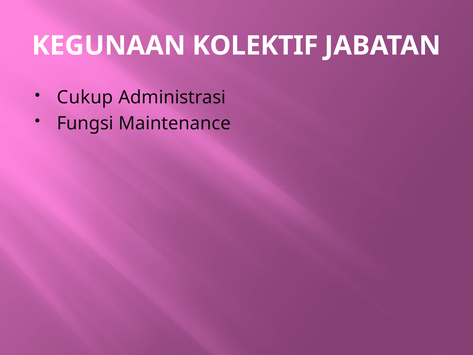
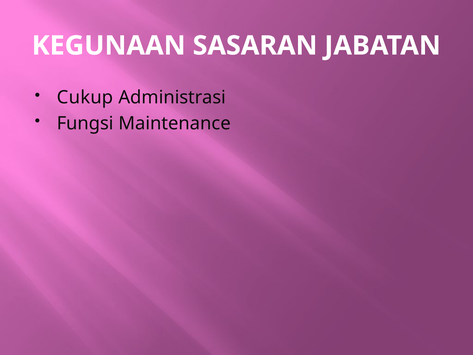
KOLEKTIF: KOLEKTIF -> SASARAN (255, 46)
